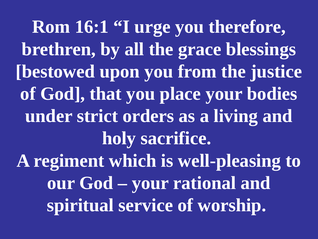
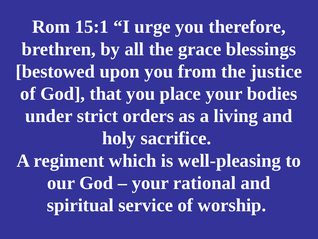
16:1: 16:1 -> 15:1 (92, 27)
